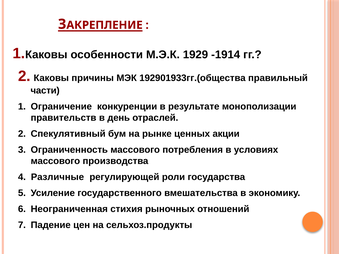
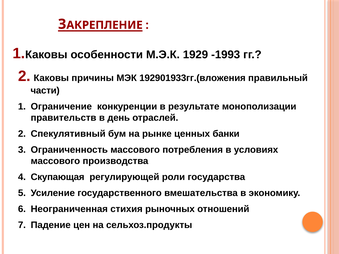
-1914: -1914 -> -1993 (226, 55)
192901933гг.(общества: 192901933гг.(общества -> 192901933гг.(вложения (193, 78)
акции: акции -> банки (226, 134)
Различные: Различные -> Скупающая (58, 177)
